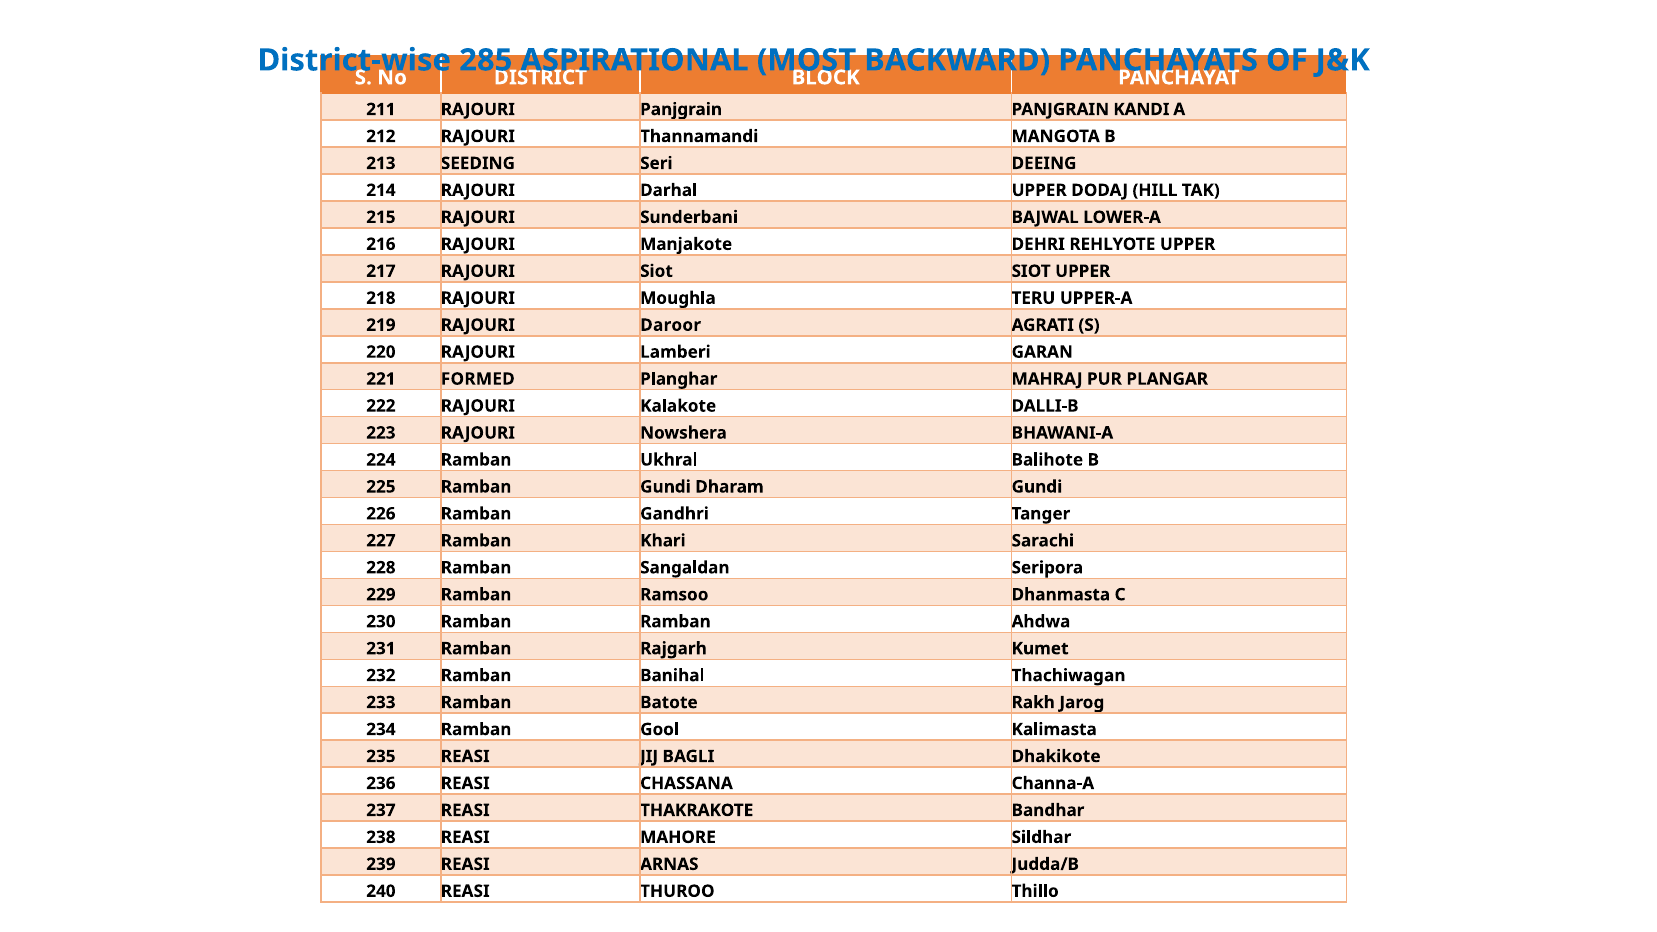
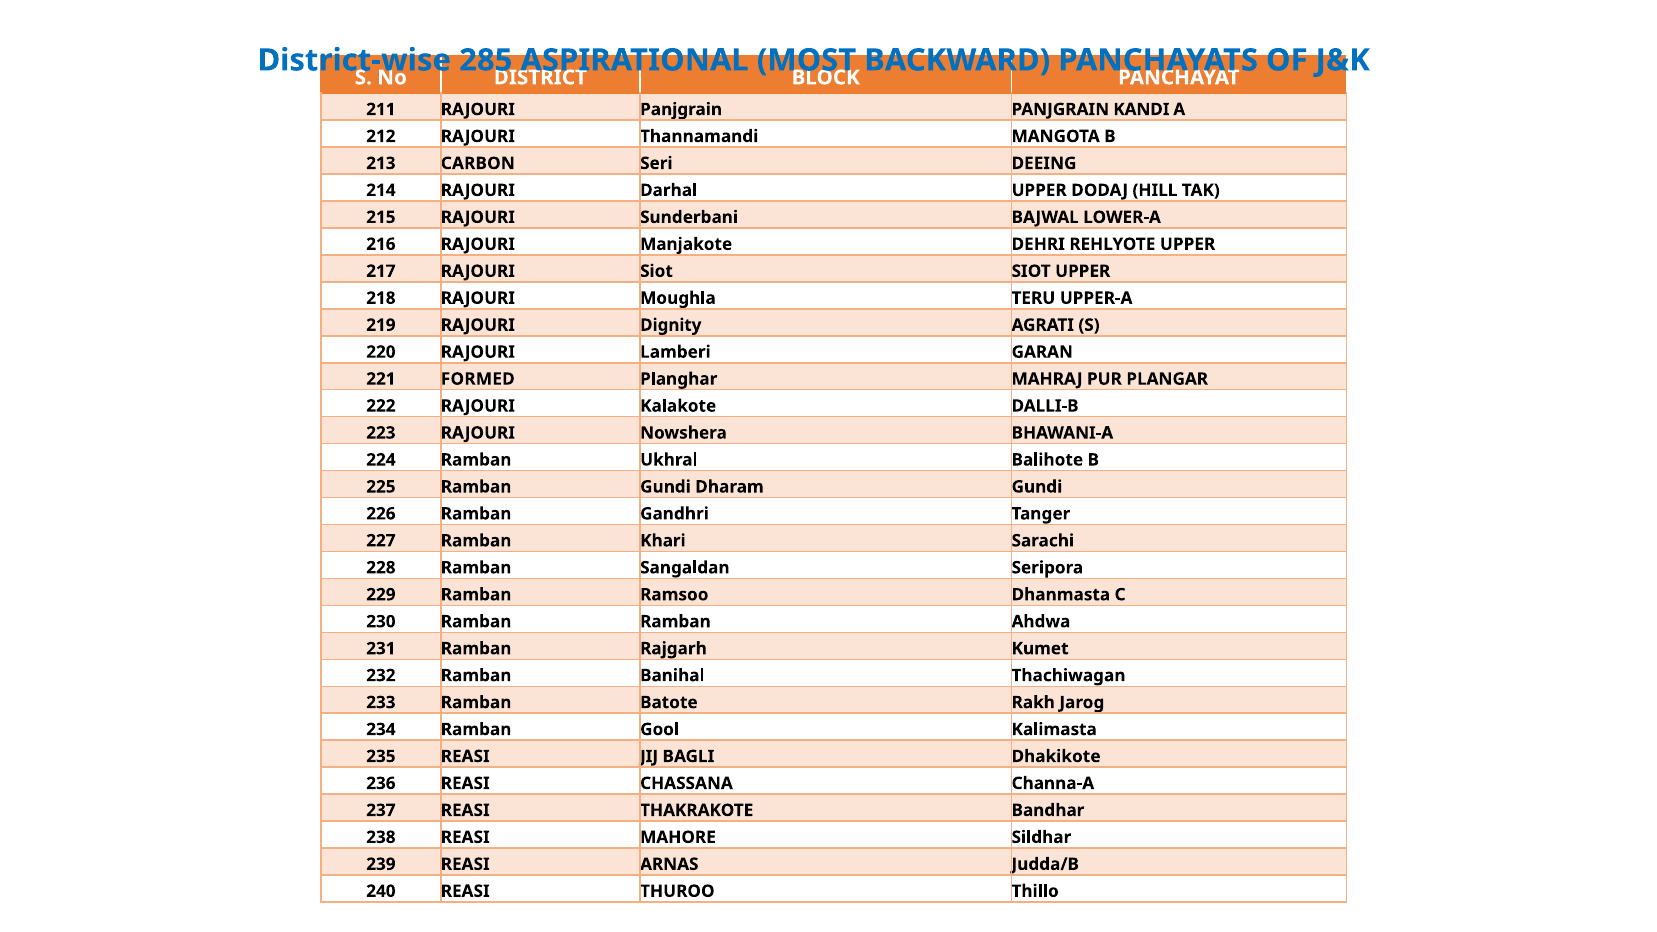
SEEDING: SEEDING -> CARBON (478, 163)
Daroor: Daroor -> Dignity (671, 325)
